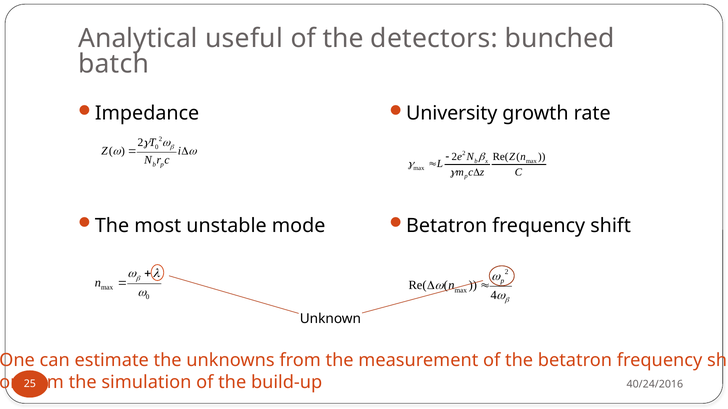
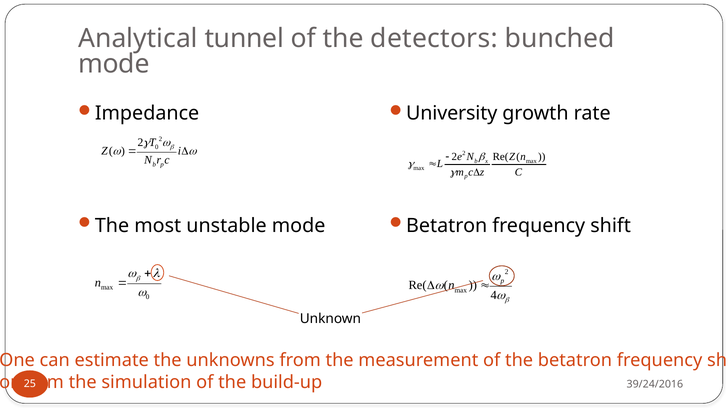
useful: useful -> tunnel (244, 39)
batch: batch -> mode (114, 64)
40/24/2016: 40/24/2016 -> 39/24/2016 (655, 385)
